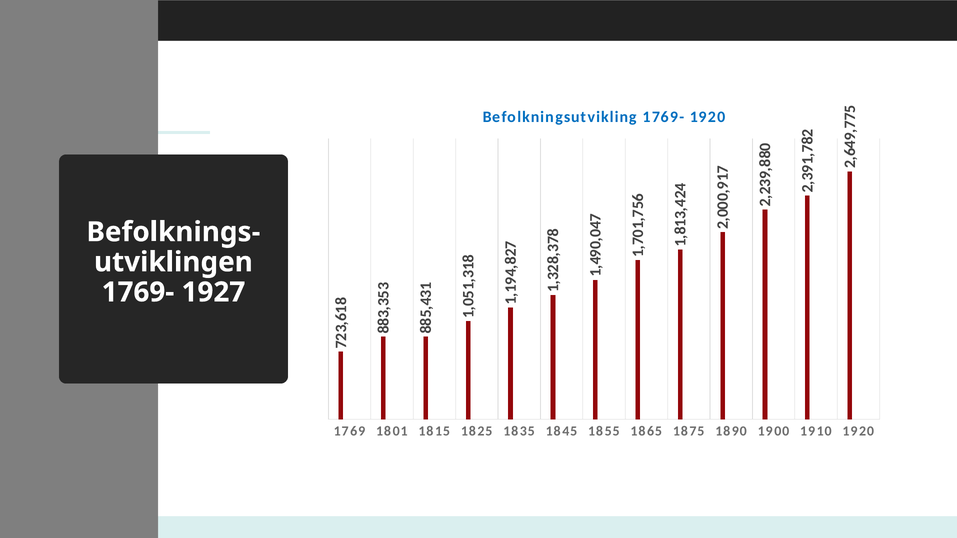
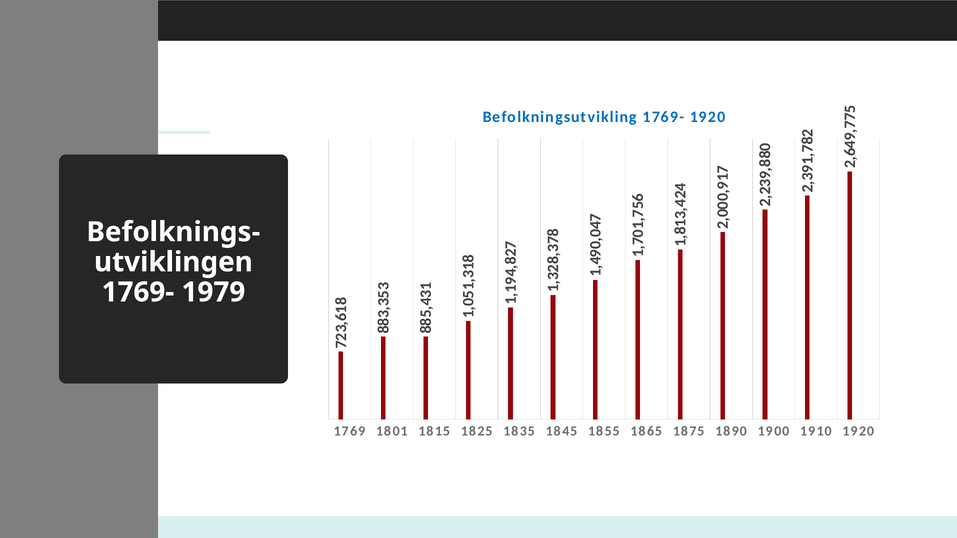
1927: 1927 -> 1979 (213, 292)
